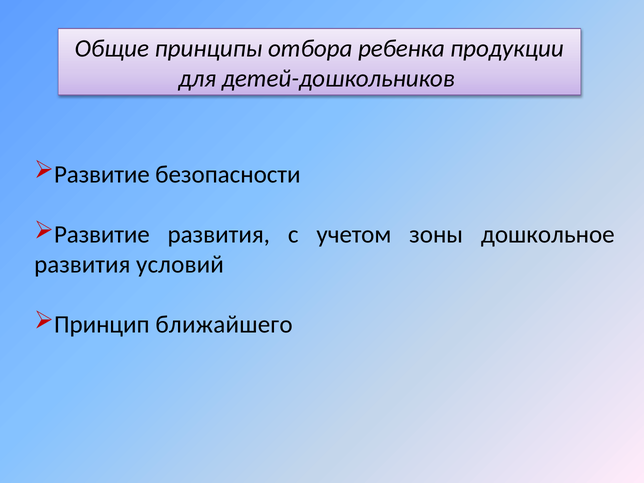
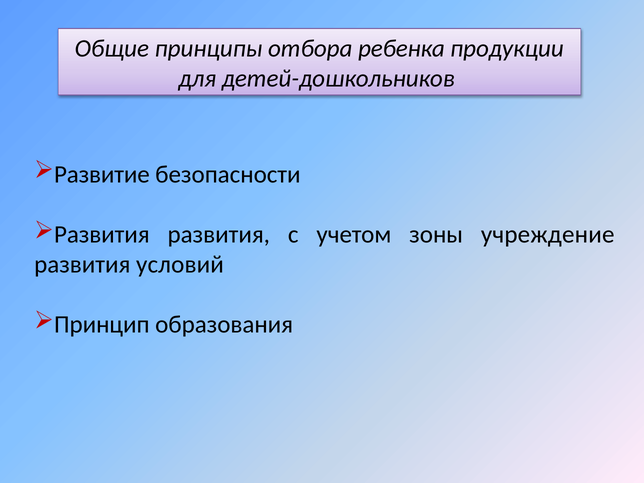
Развитие: Развитие -> Развития (102, 234)
дошкольное: дошкольное -> учреждение (548, 234)
ближайшего: ближайшего -> образования (224, 325)
